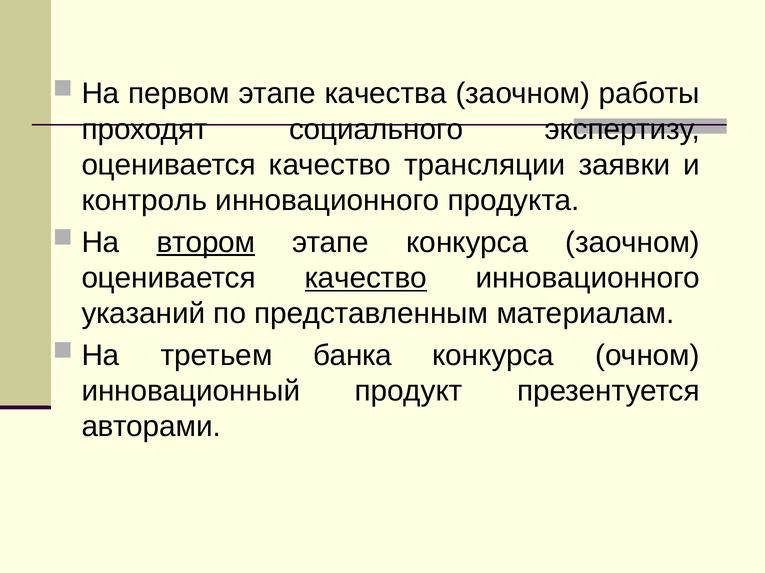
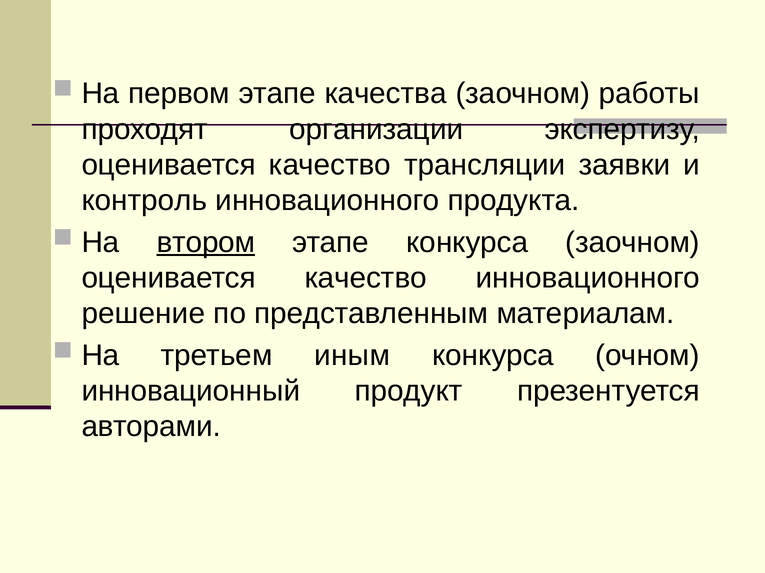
социального: социального -> организации (376, 129)
качество underline: present -> none (366, 278)
указаний: указаний -> решение (143, 314)
банка: банка -> иным (352, 356)
